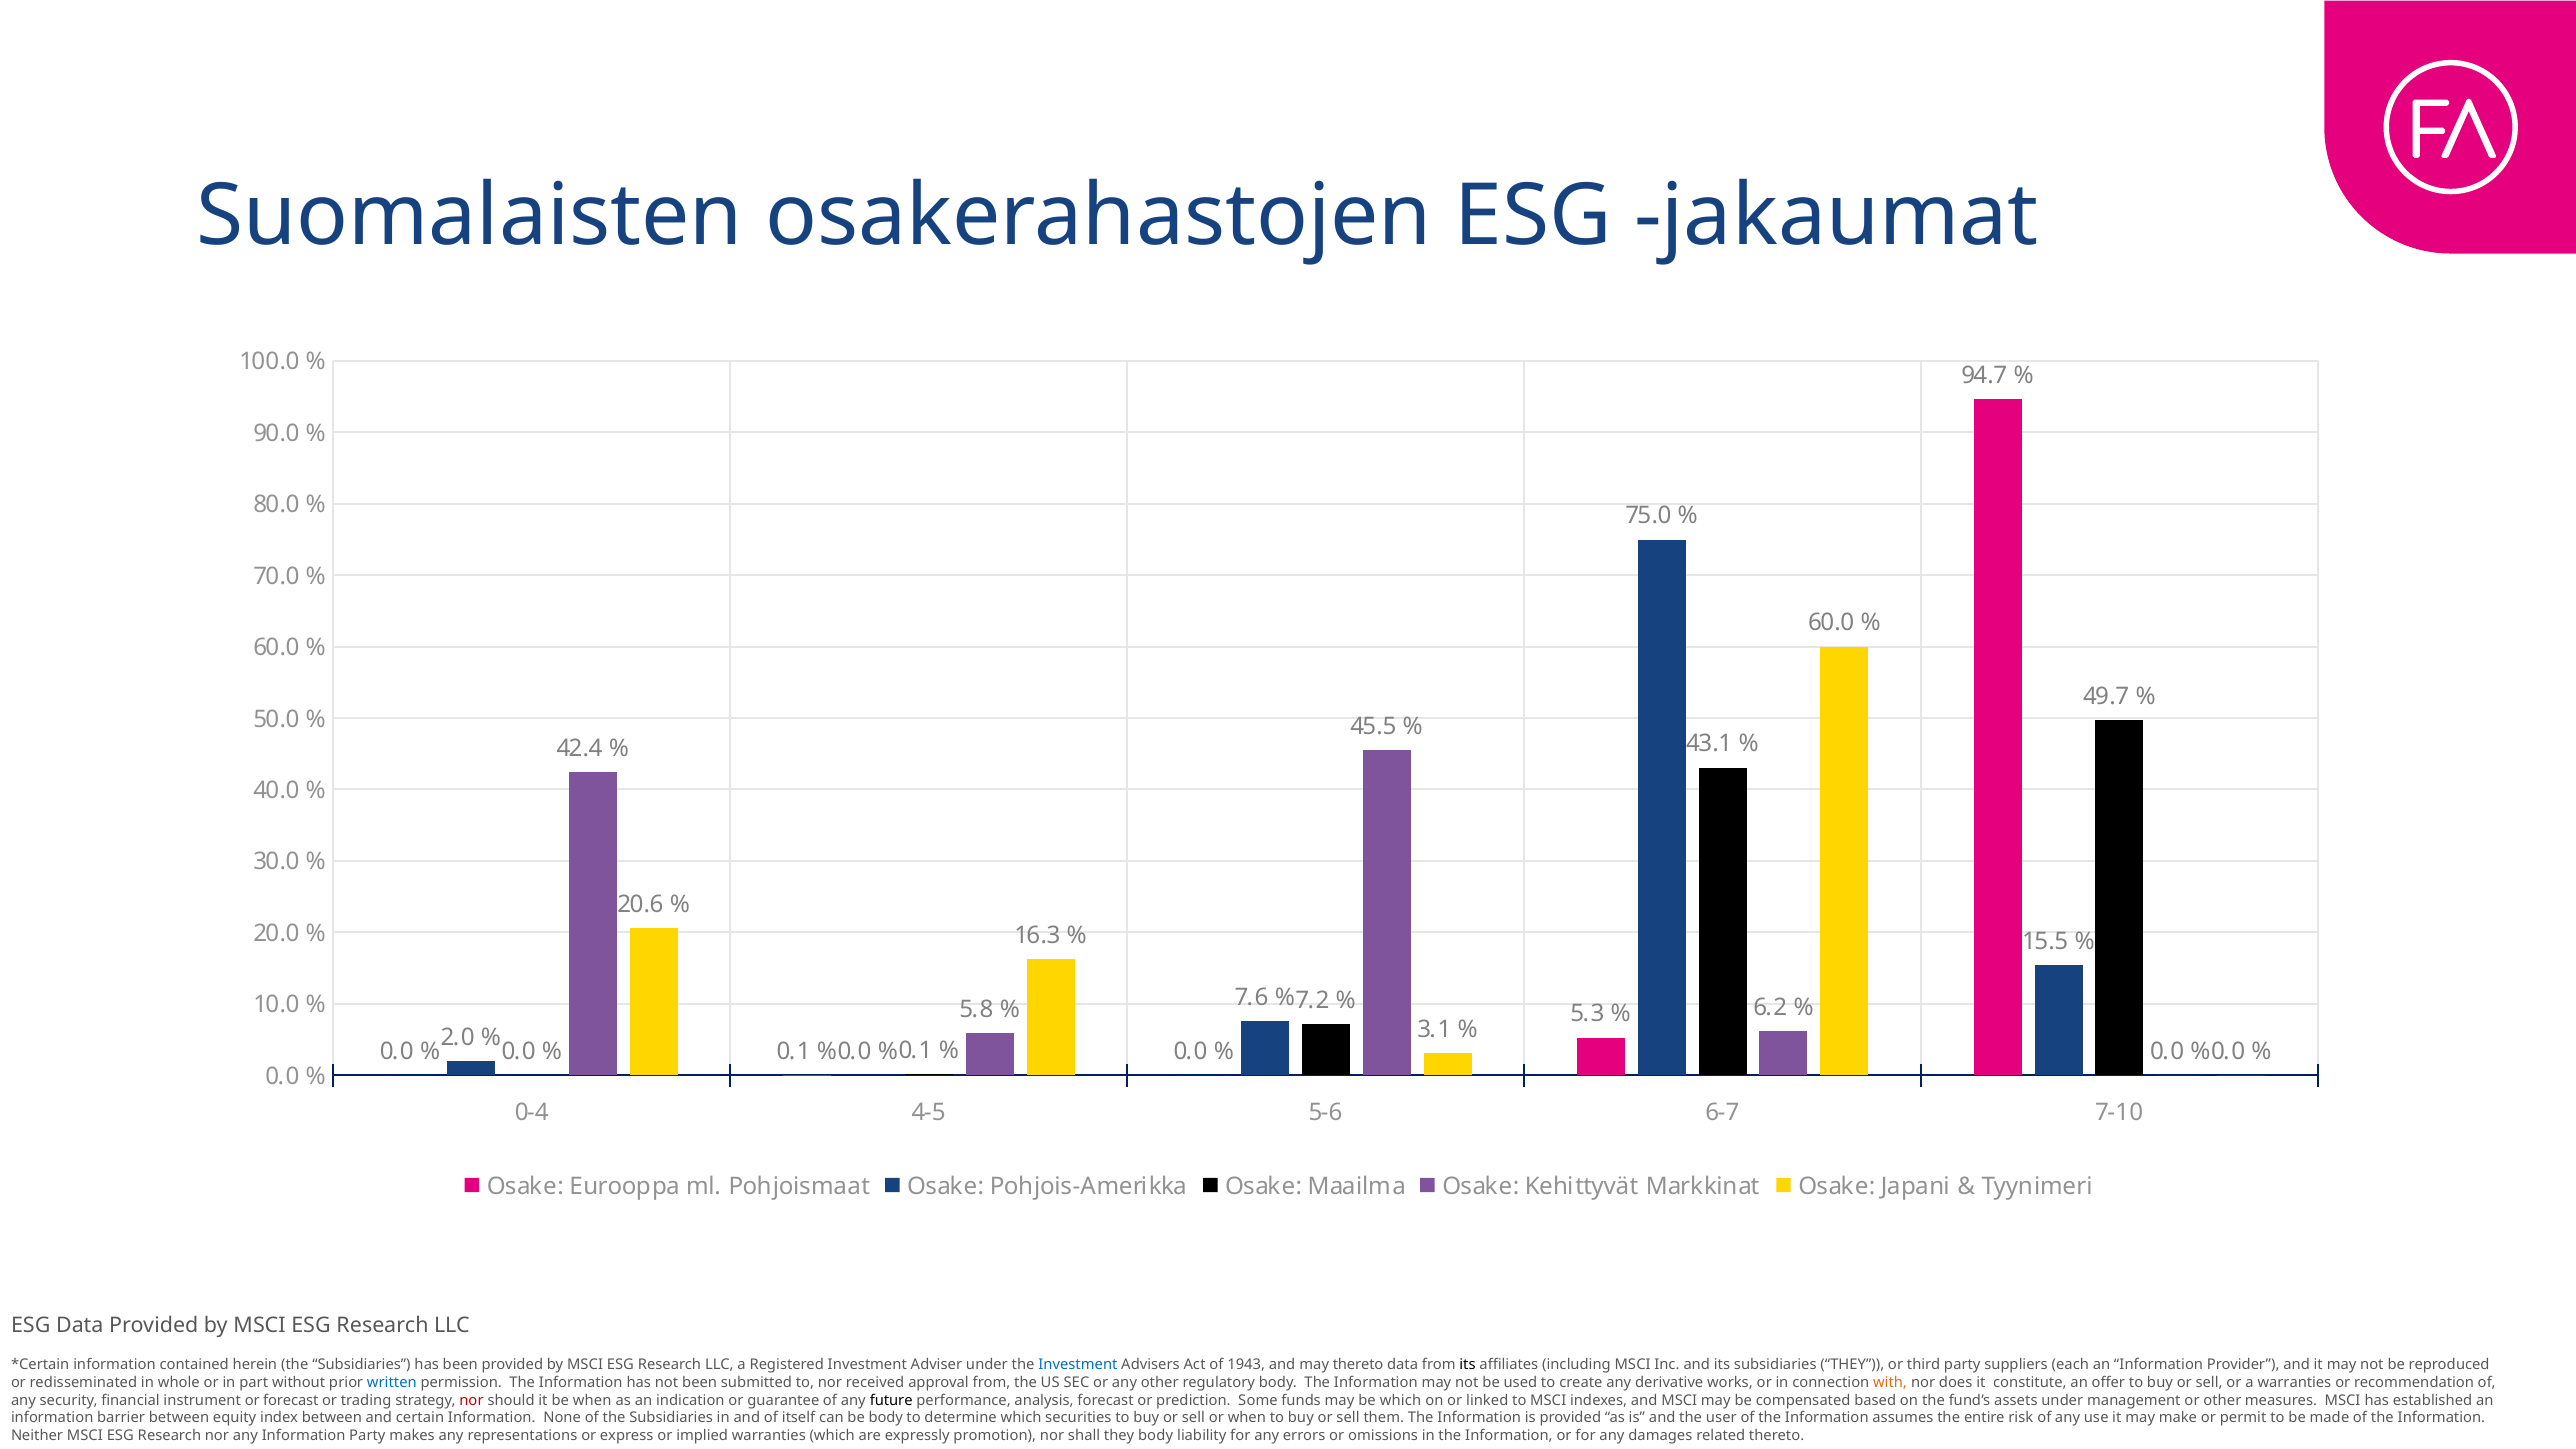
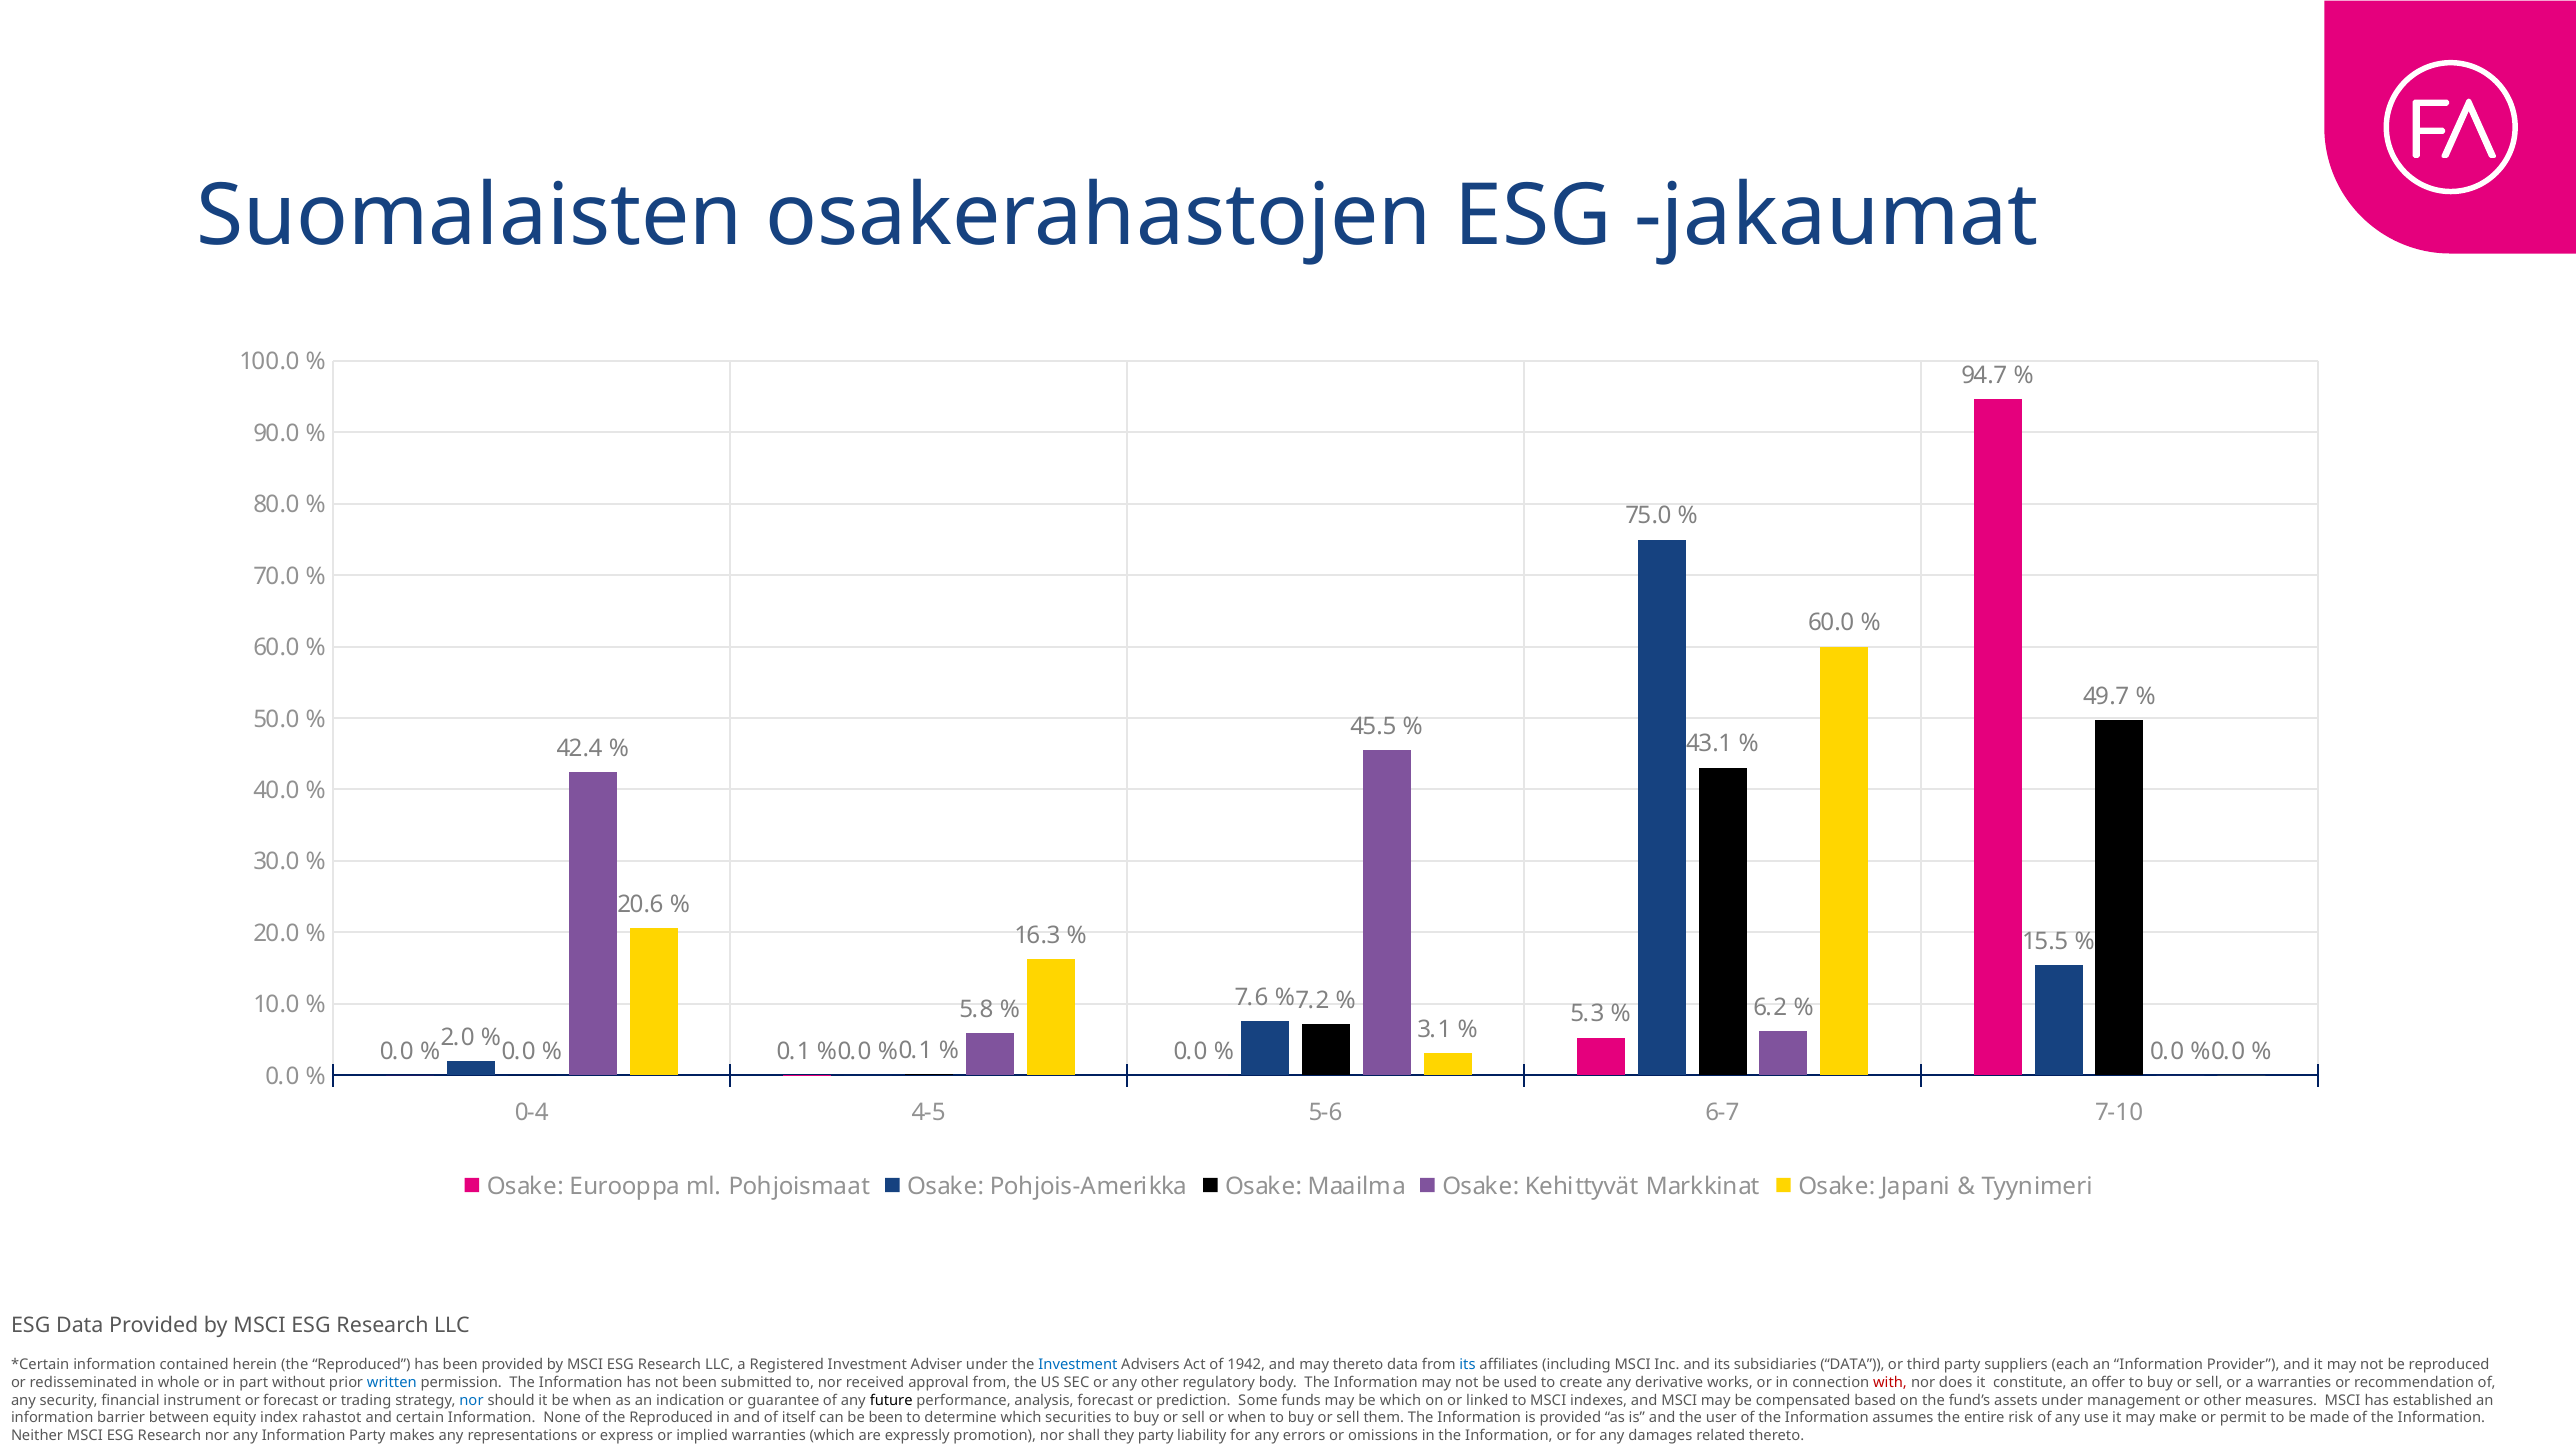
herein the Subsidiaries: Subsidiaries -> Reproduced (361, 1365)
1943: 1943 -> 1942 (1246, 1365)
its colour: black -> blue (1468, 1365)
subsidiaries THEY: THEY -> DATA (1852, 1365)
with colour: orange -> red (1890, 1382)
nor colour: red -> blue (471, 1400)
index between: between -> rahastot (332, 1418)
of the Subsidiaries: Subsidiaries -> Reproduced (671, 1418)
be body: body -> been (886, 1418)
they body: body -> party (1156, 1436)
